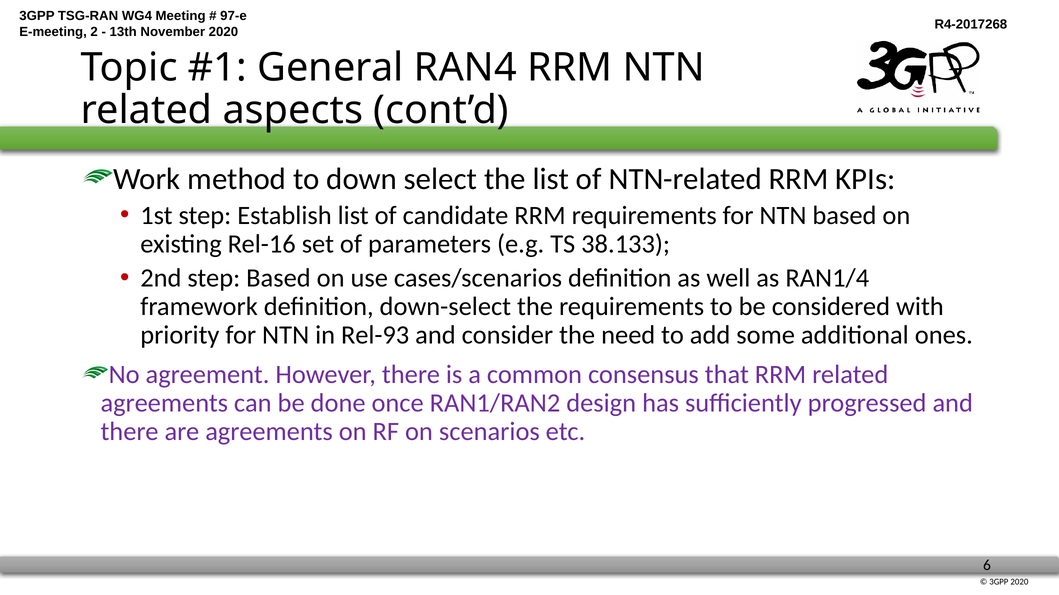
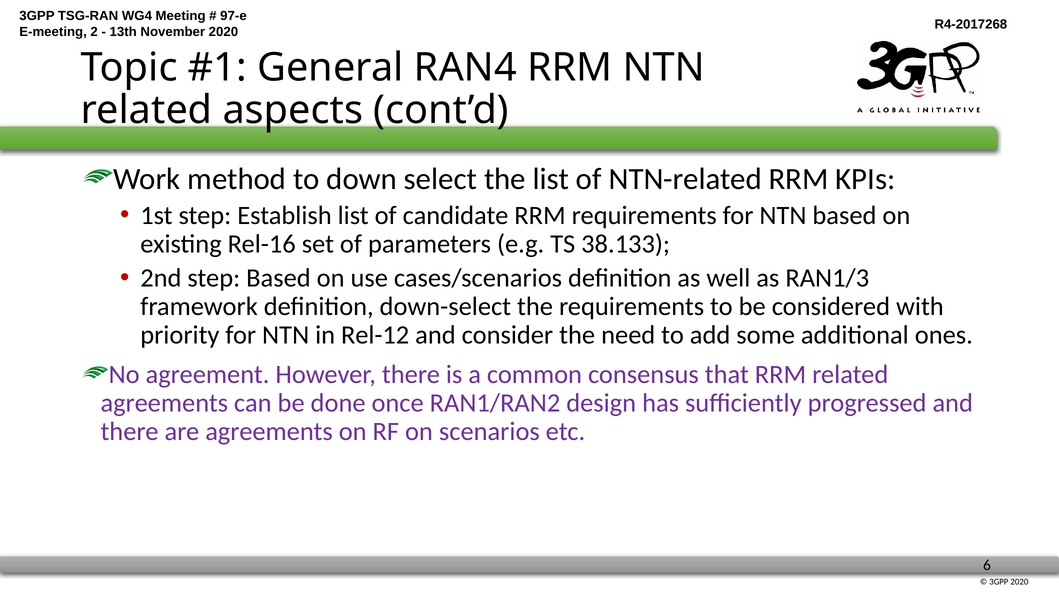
RAN1/4: RAN1/4 -> RAN1/3 (827, 278)
Rel-93: Rel-93 -> Rel-12 (375, 335)
